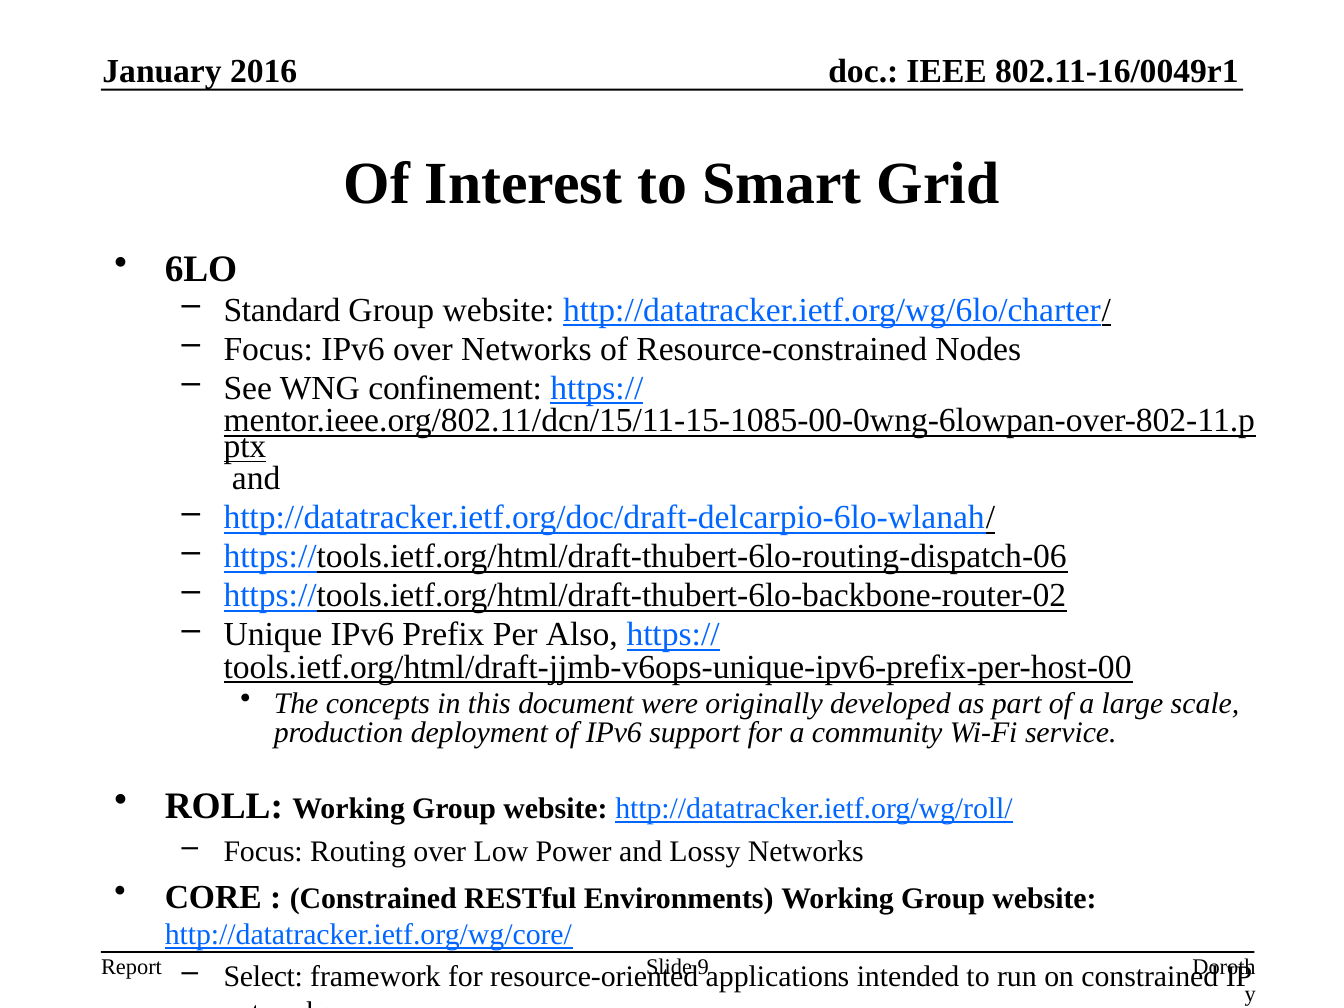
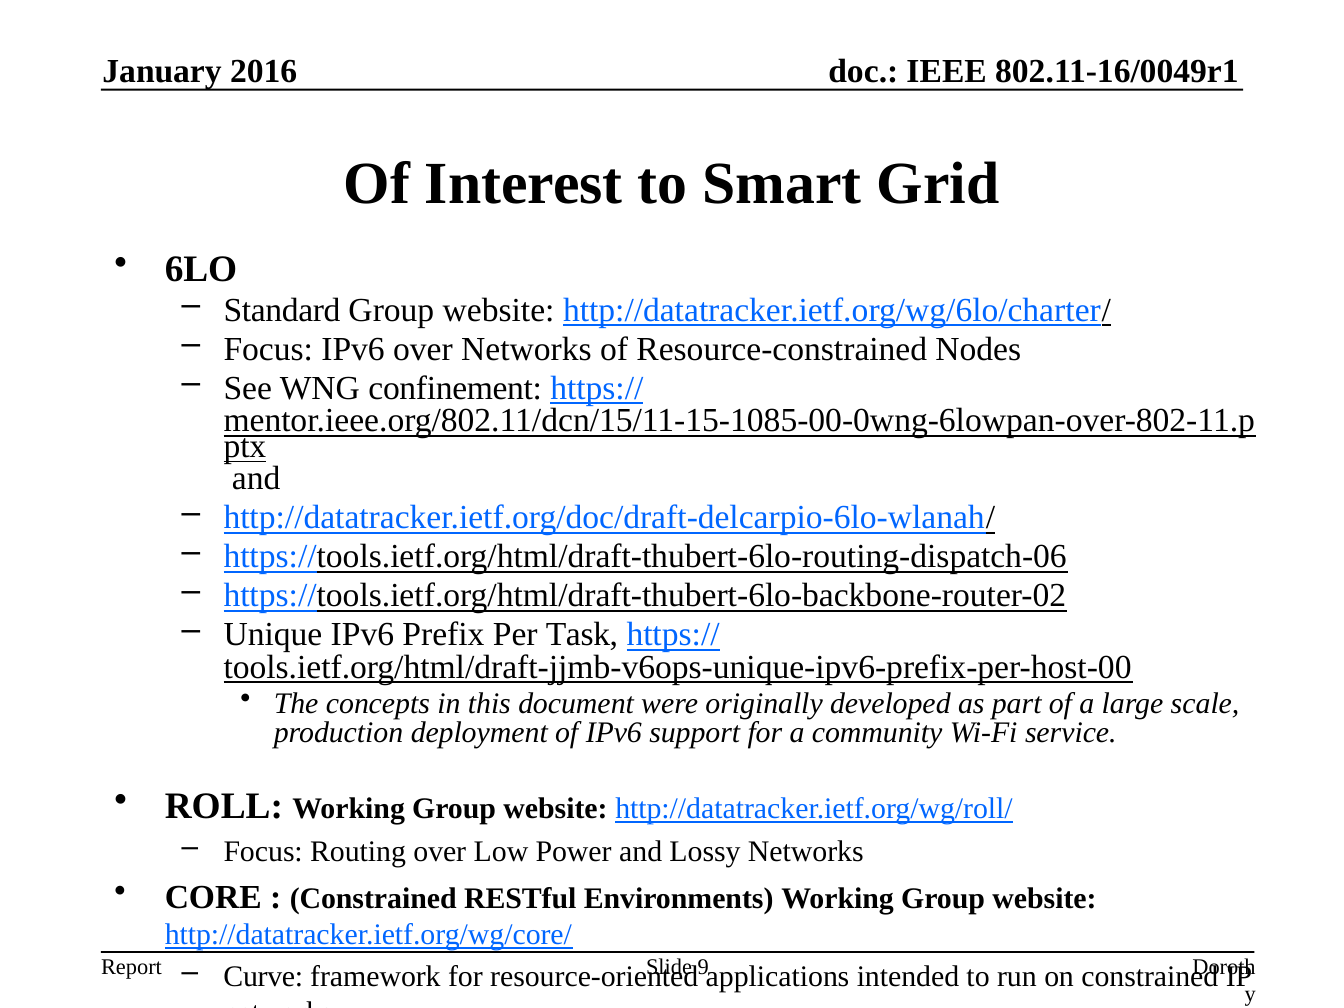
Also: Also -> Task (582, 635)
Select: Select -> Curve (263, 977)
